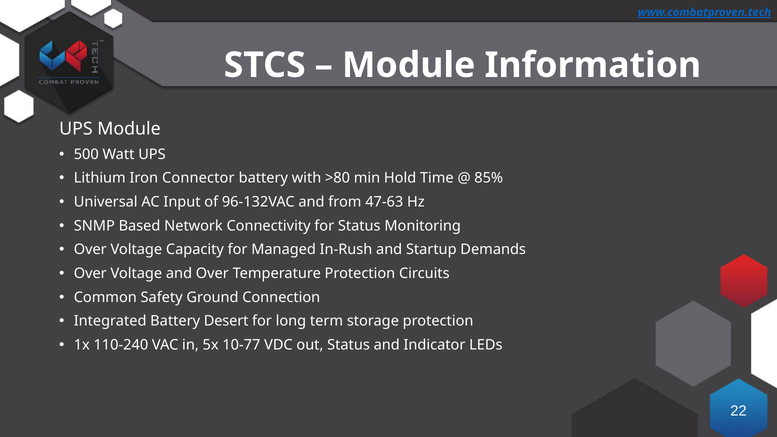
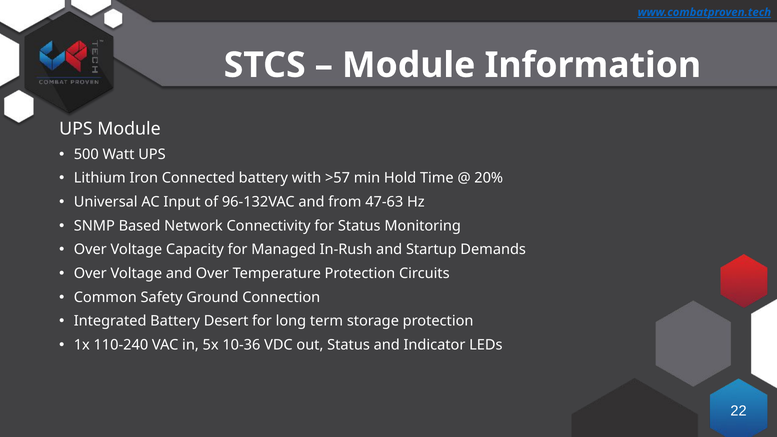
Connector: Connector -> Connected (198, 178)
>80: >80 -> >57 (338, 178)
85%: 85% -> 20% (489, 178)
10-77: 10-77 -> 10-36 (241, 345)
